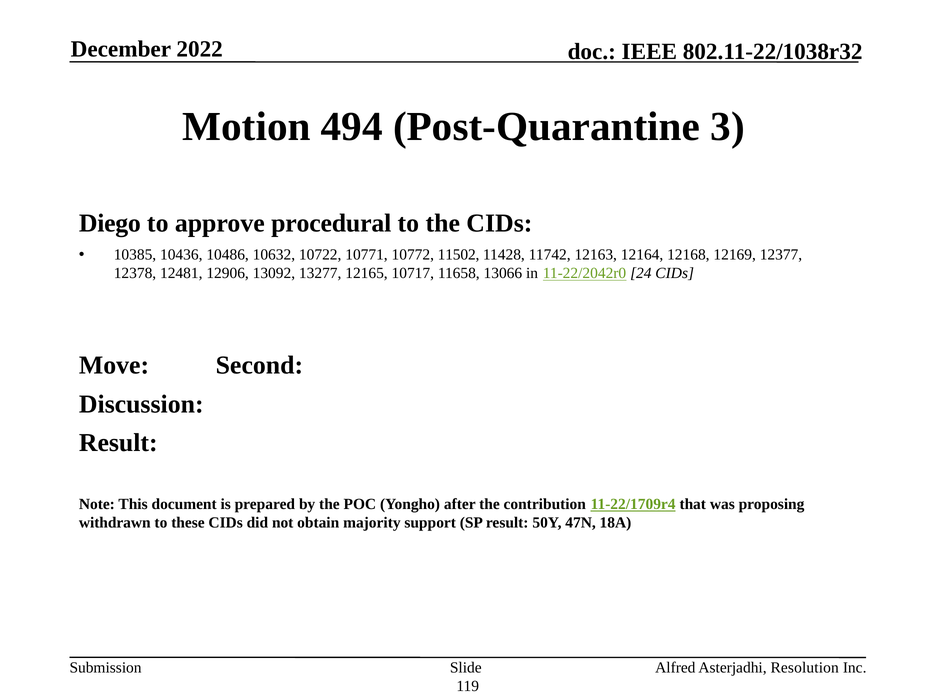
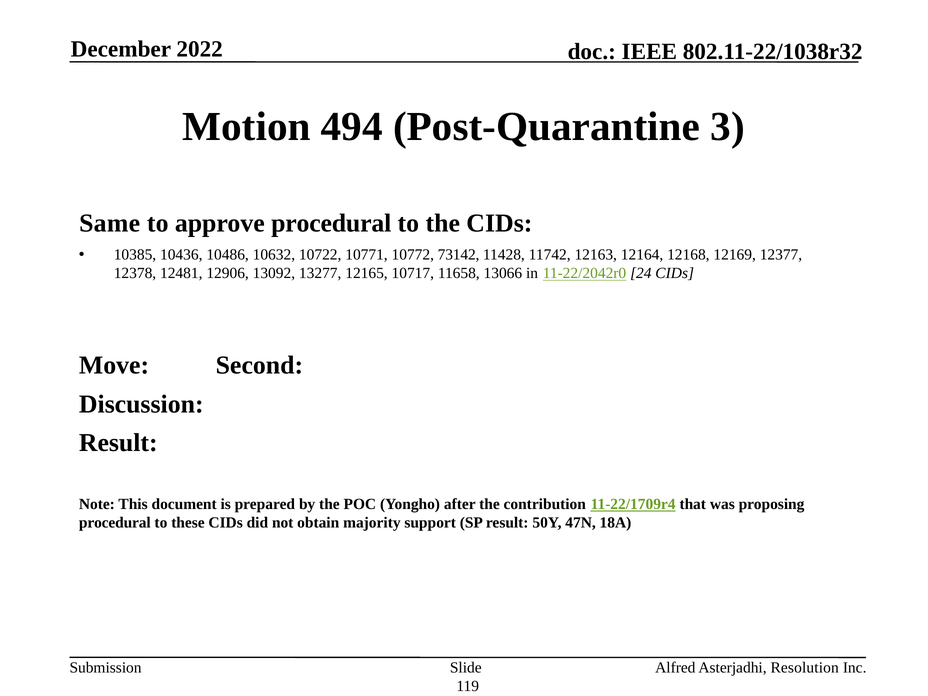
Diego: Diego -> Same (110, 223)
11502: 11502 -> 73142 (459, 255)
withdrawn: withdrawn -> procedural (115, 523)
